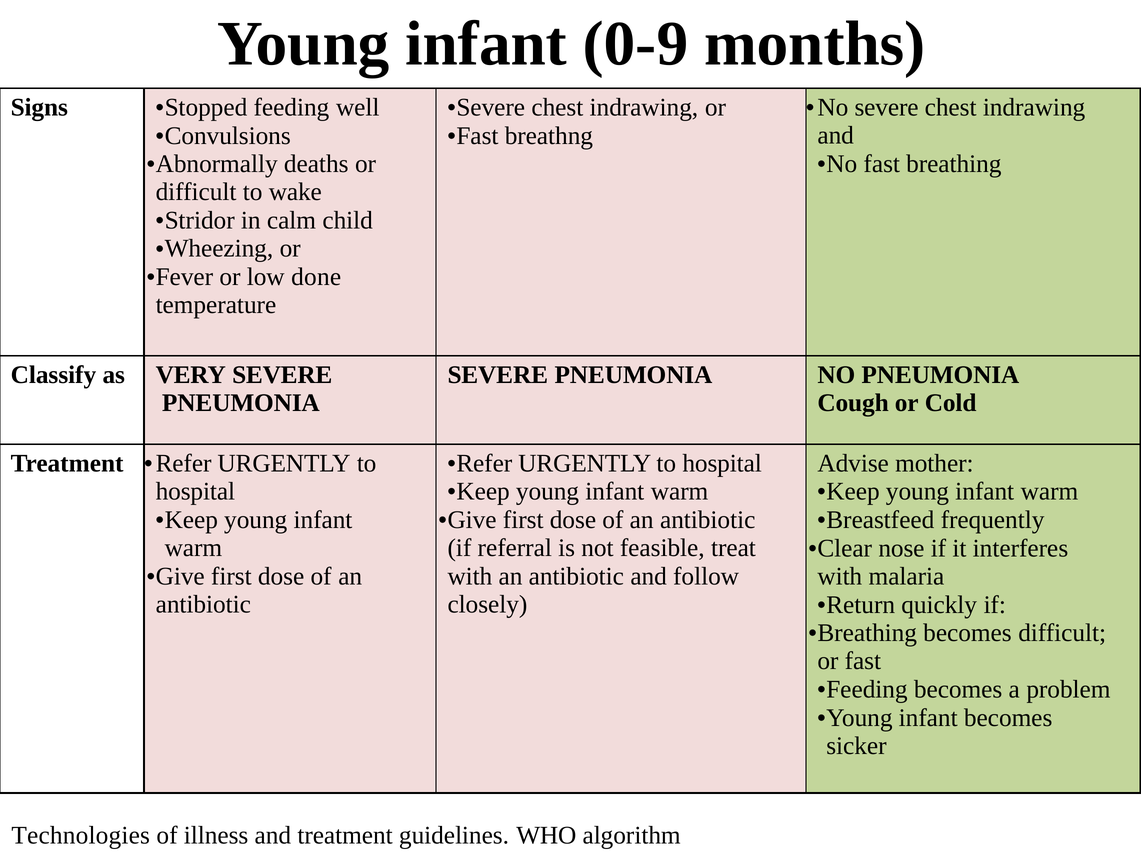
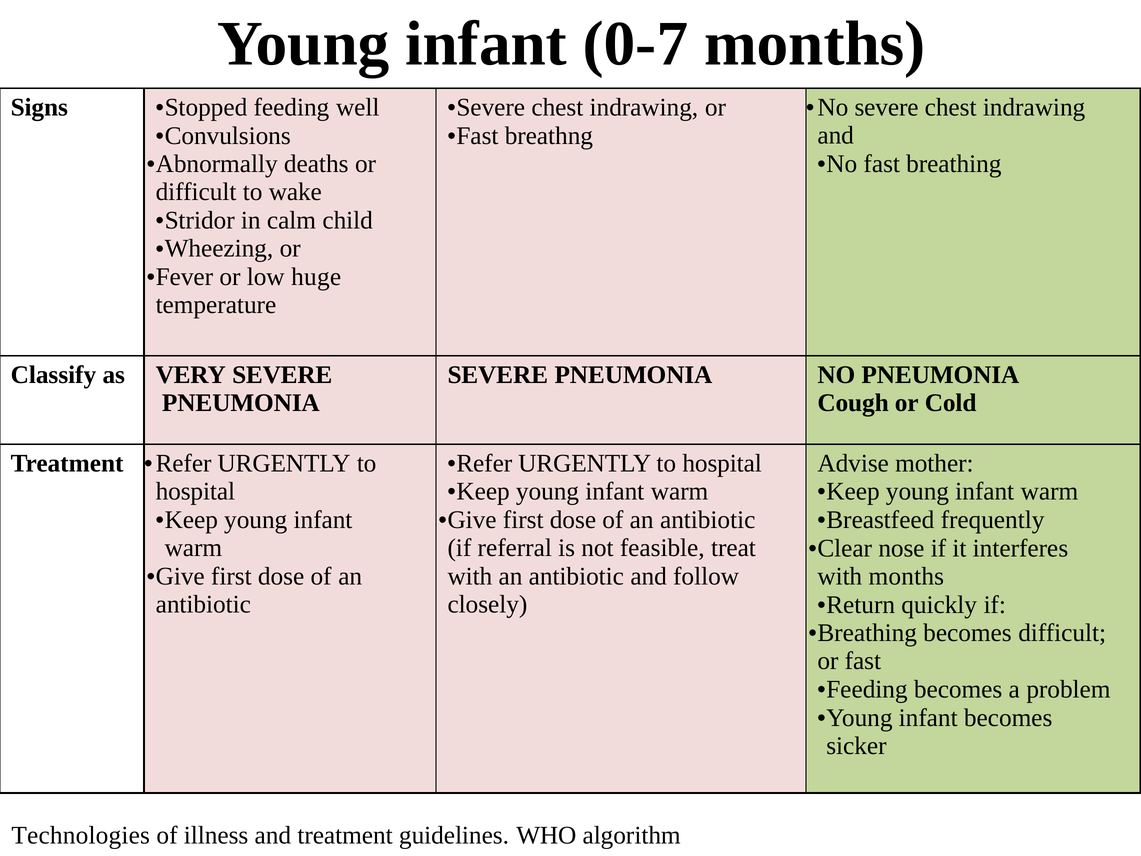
0-9: 0-9 -> 0-7 (636, 44)
done: done -> huge (316, 277)
with malaria: malaria -> months (906, 576)
